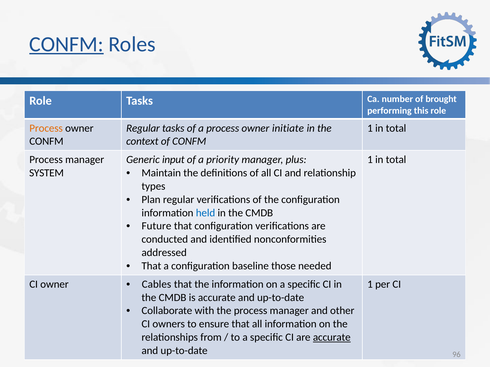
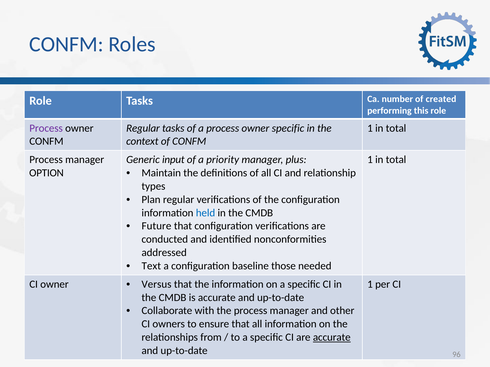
CONFM underline: present -> none (66, 44)
brought: brought -> created (441, 99)
Process colour: orange -> purple (46, 128)
owner initiate: initiate -> specific (288, 128)
SYSTEM: SYSTEM -> OPTION (47, 173)
That: That -> Text (151, 266)
Cables: Cables -> Versus (157, 285)
